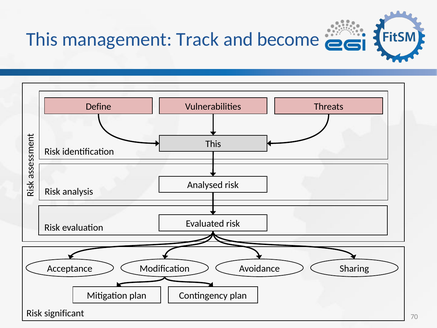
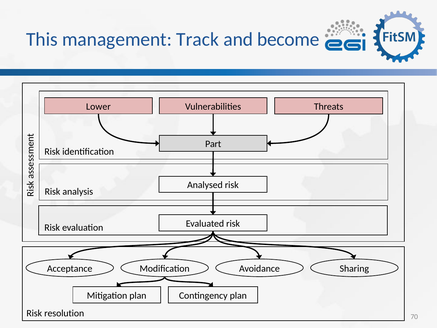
Define: Define -> Lower (98, 106)
This: This -> Part (213, 144)
significant: significant -> resolution (64, 313)
